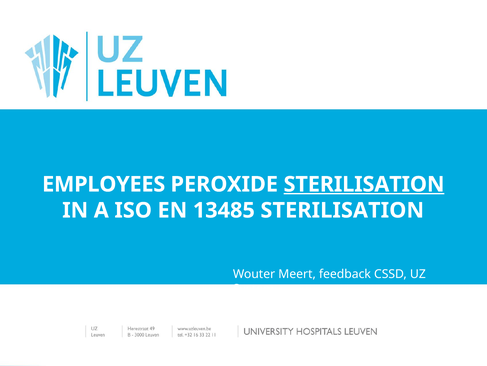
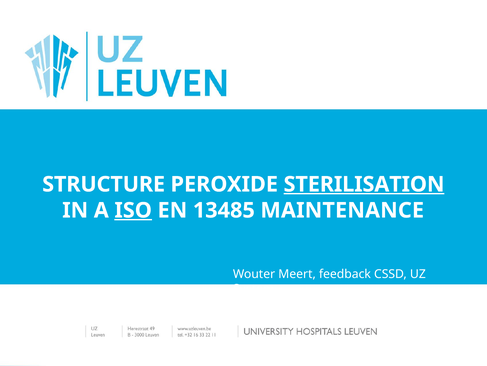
EMPLOYEES: EMPLOYEES -> STRUCTURE (104, 184)
ISO underline: none -> present (133, 210)
13485 STERILISATION: STERILISATION -> MAINTENANCE (342, 210)
